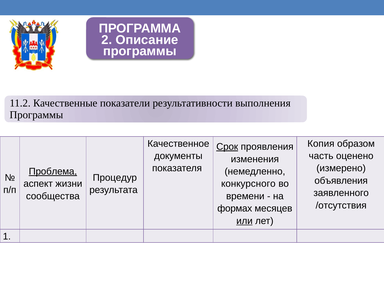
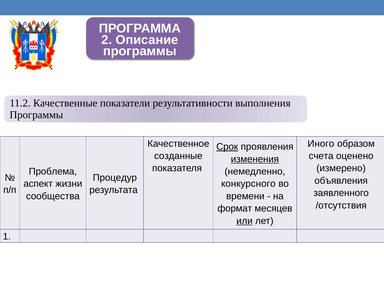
Копия: Копия -> Иного (321, 144)
документы: документы -> созданные (178, 156)
часть: часть -> счета (321, 156)
изменения underline: none -> present (255, 159)
Проблема underline: present -> none (53, 171)
формах: формах -> формат (235, 209)
